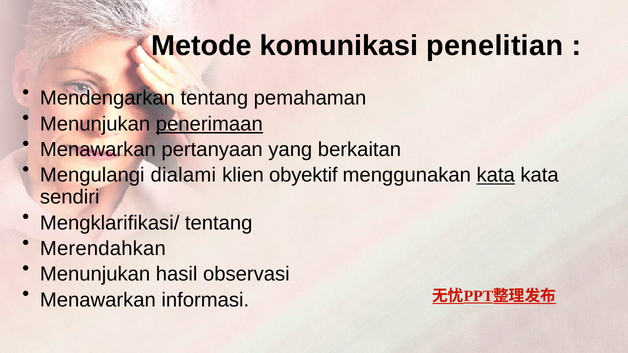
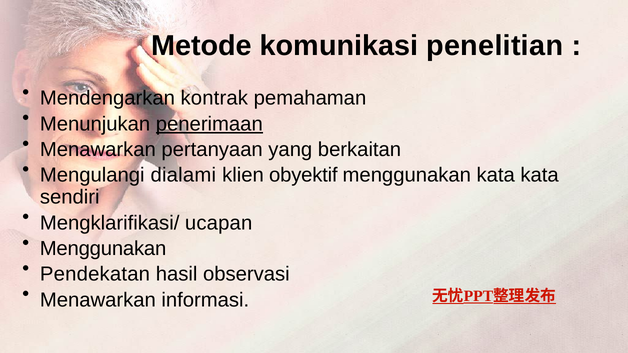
Mendengarkan tentang: tentang -> kontrak (214, 98)
kata underline: present -> none (496, 175)
Mengklarifikasi/ tentang: tentang -> ucapan (219, 223)
Merendahkan: Merendahkan -> Menggunakan (103, 249)
Menunjukan: Menunjukan -> Pendekatan (95, 274)
